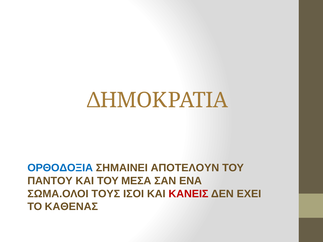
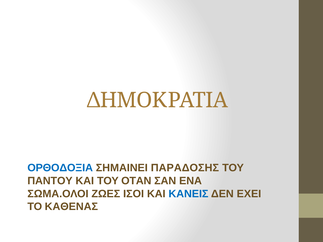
ΑΠΟΤΕΛΟΥΝ: ΑΠΟΤΕΛΟΥΝ -> ΠΑΡΑΔΟΣΗΣ (185, 168)
ΜΕΣΑ: ΜΕΣΑ -> ΟΤΑΝ (136, 181)
ΤΟΥΣ: ΤΟΥΣ -> ΖΩΕΣ (106, 194)
ΚΑΝΕΙΣ colour: red -> blue (188, 194)
